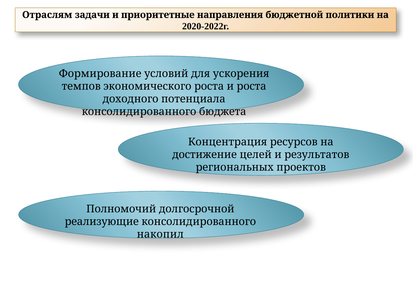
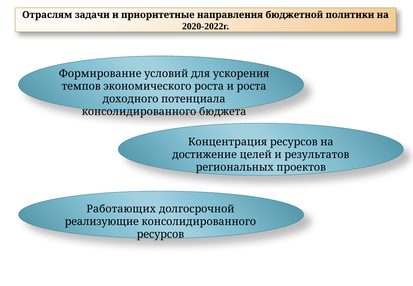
Полномочий: Полномочий -> Работающих (121, 209)
накопил: накопил -> ресурсов (160, 234)
